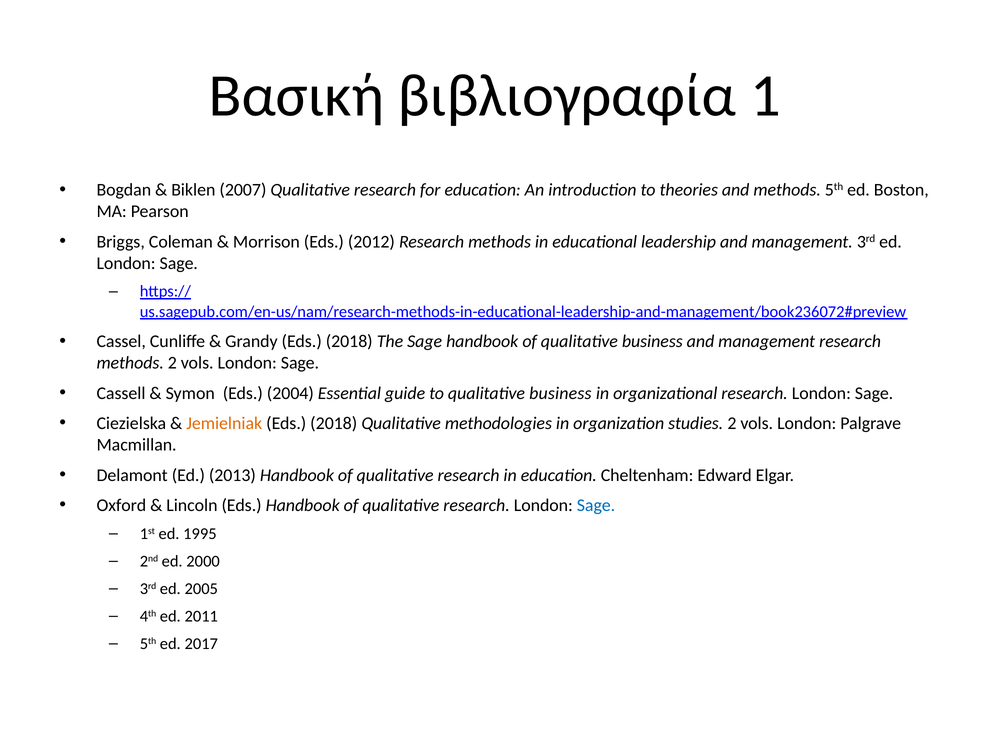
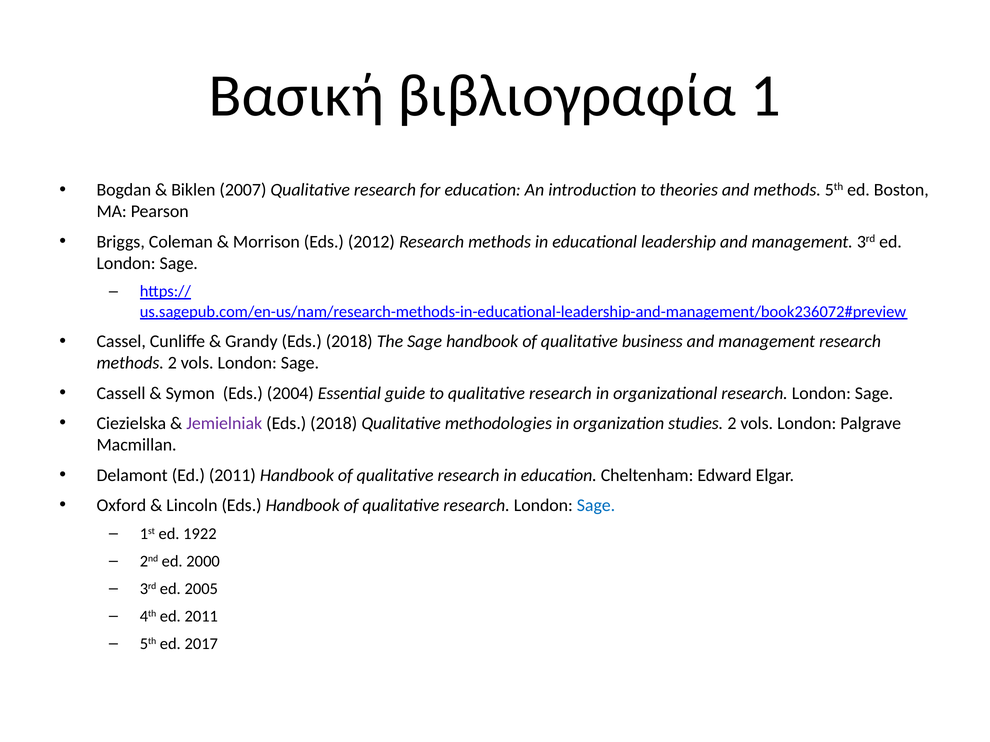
to qualitative business: business -> research (560, 393)
Jemielniak colour: orange -> purple (224, 424)
Delamont Ed 2013: 2013 -> 2011 (232, 475)
1995: 1995 -> 1922 (200, 534)
